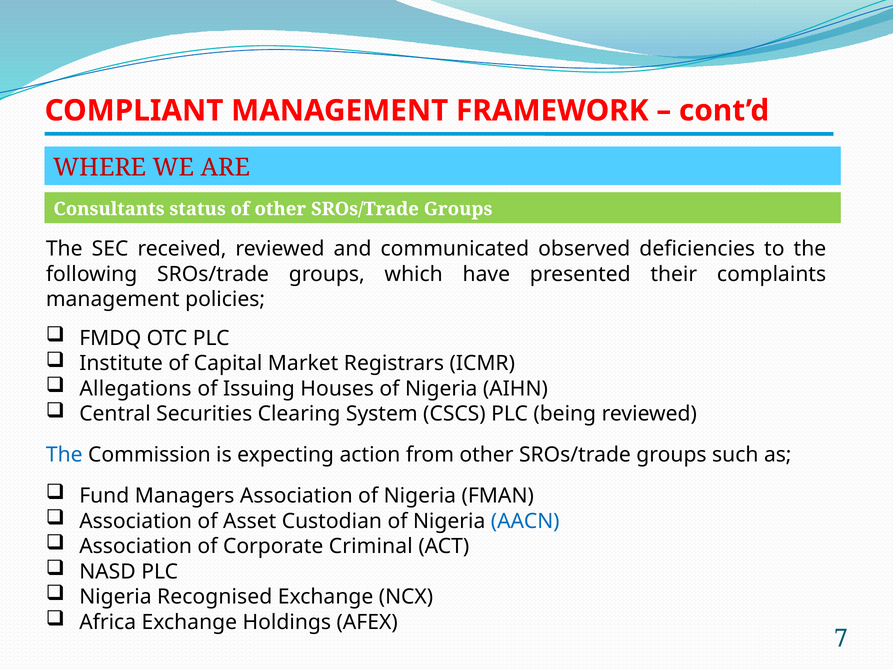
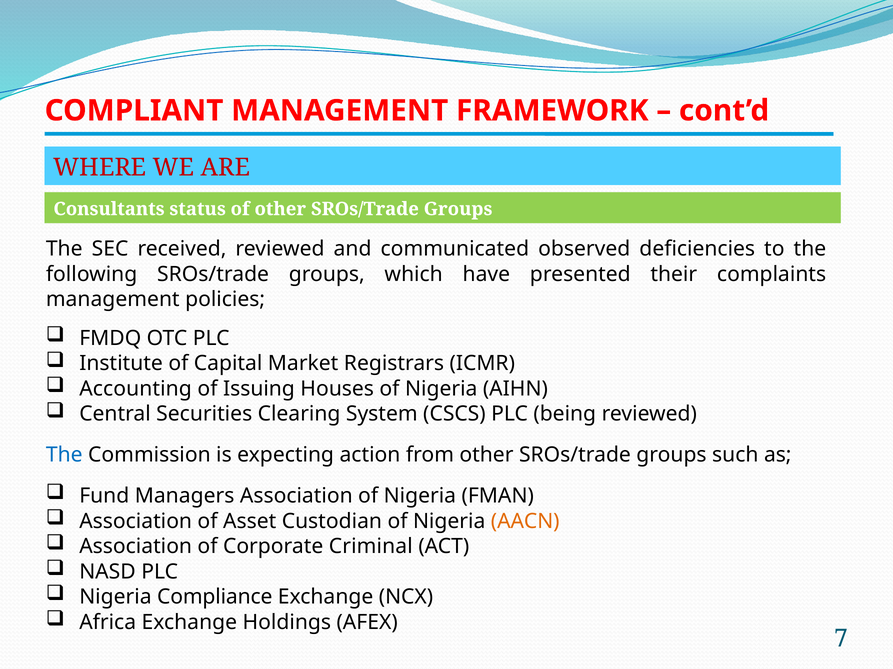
Allegations: Allegations -> Accounting (136, 389)
AACN colour: blue -> orange (525, 522)
Recognised: Recognised -> Compliance (215, 598)
